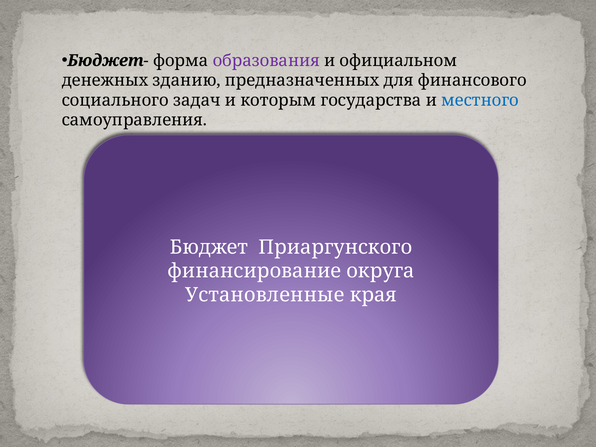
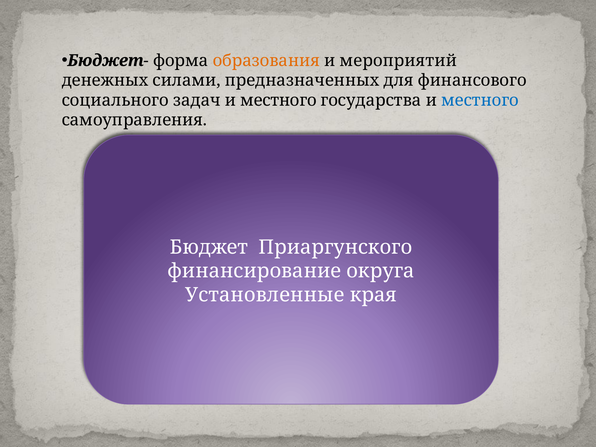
образования colour: purple -> orange (266, 61)
официальном: официальном -> мероприятий (398, 61)
зданию: зданию -> силами (187, 80)
задач и которым: которым -> местного (278, 100)
